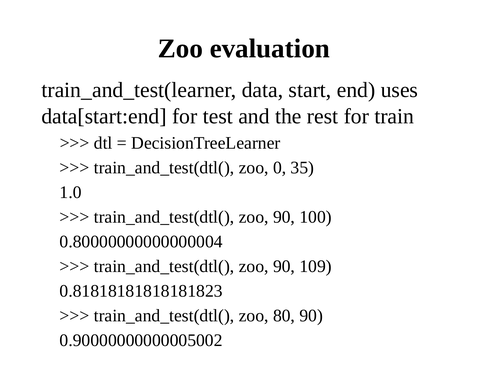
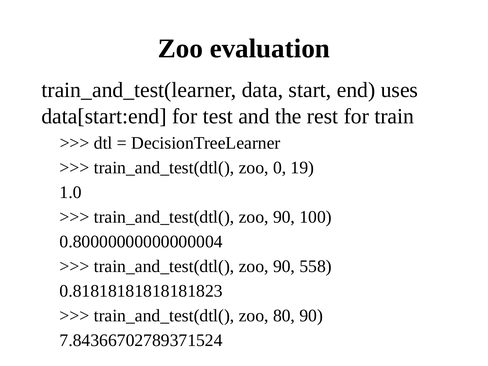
35: 35 -> 19 (302, 168)
109: 109 -> 558 (316, 266)
0.90000000000005002: 0.90000000000005002 -> 7.84366702789371524 (141, 340)
